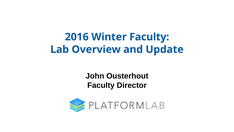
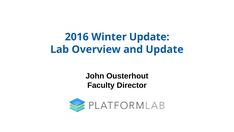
Winter Faculty: Faculty -> Update (149, 37)
